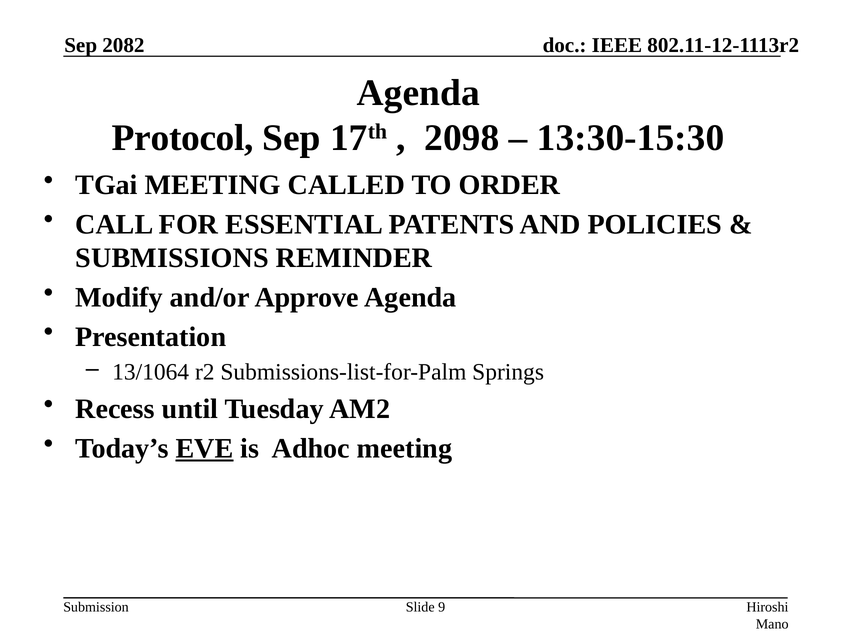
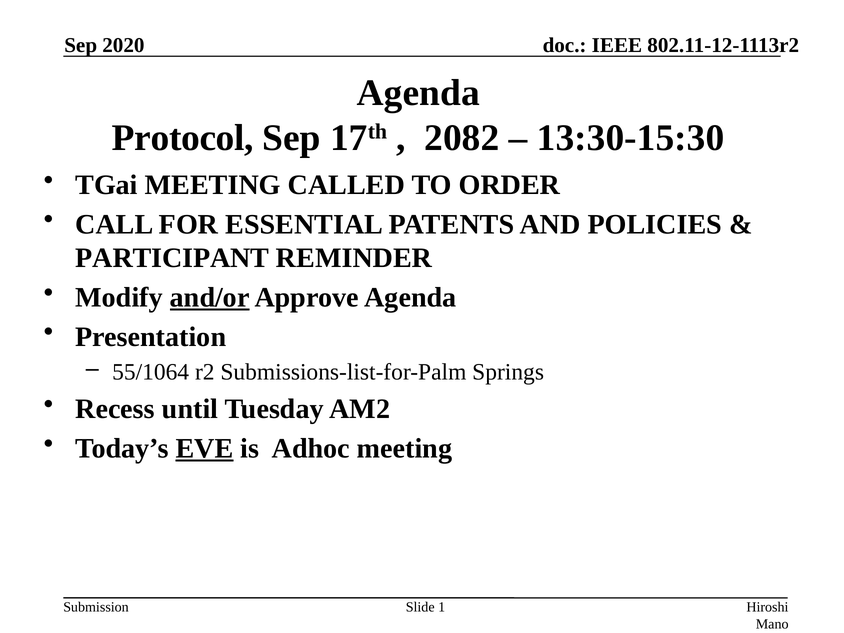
2082: 2082 -> 2020 (123, 45)
2098: 2098 -> 2082 (462, 138)
SUBMISSIONS: SUBMISSIONS -> PARTICIPANT (172, 258)
and/or underline: none -> present (210, 297)
13/1064: 13/1064 -> 55/1064 (151, 372)
9: 9 -> 1 (442, 607)
